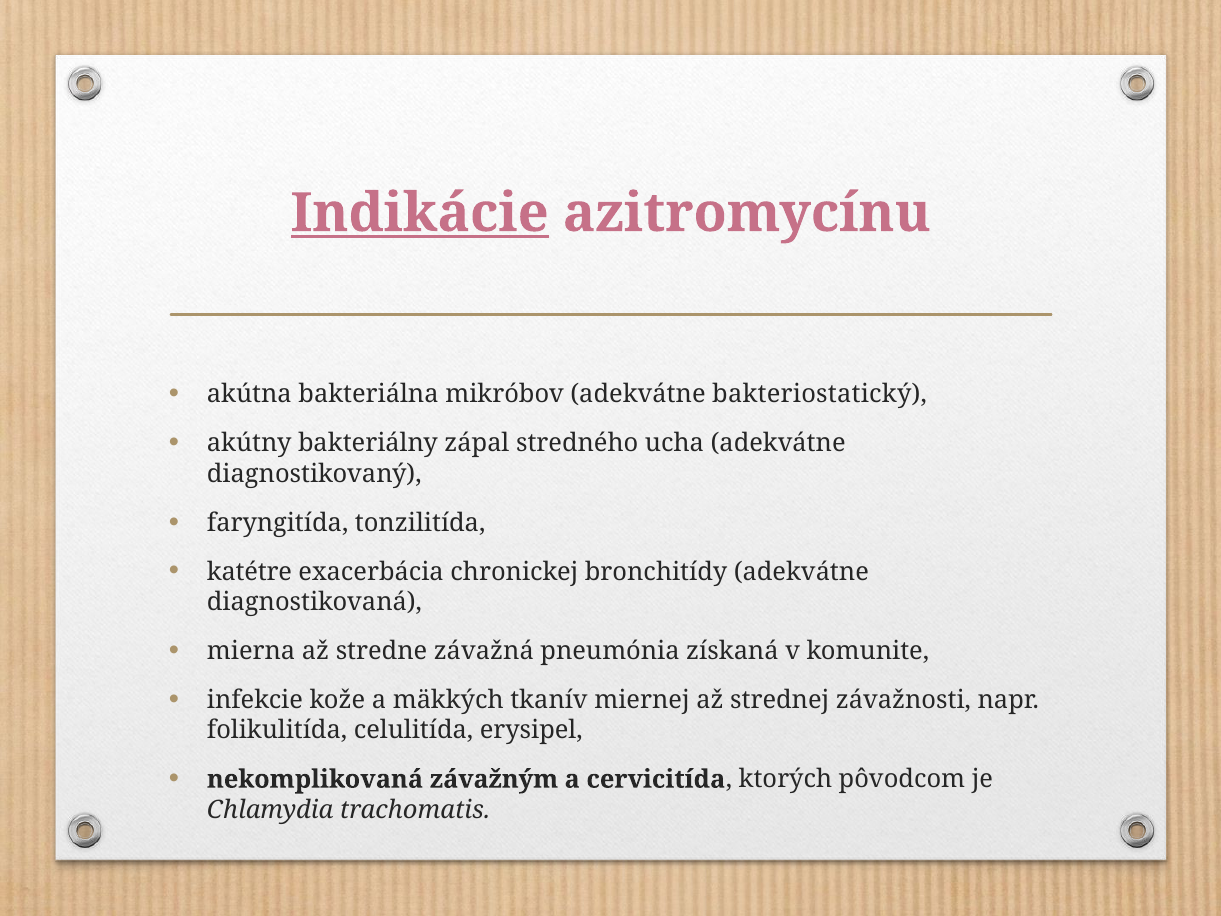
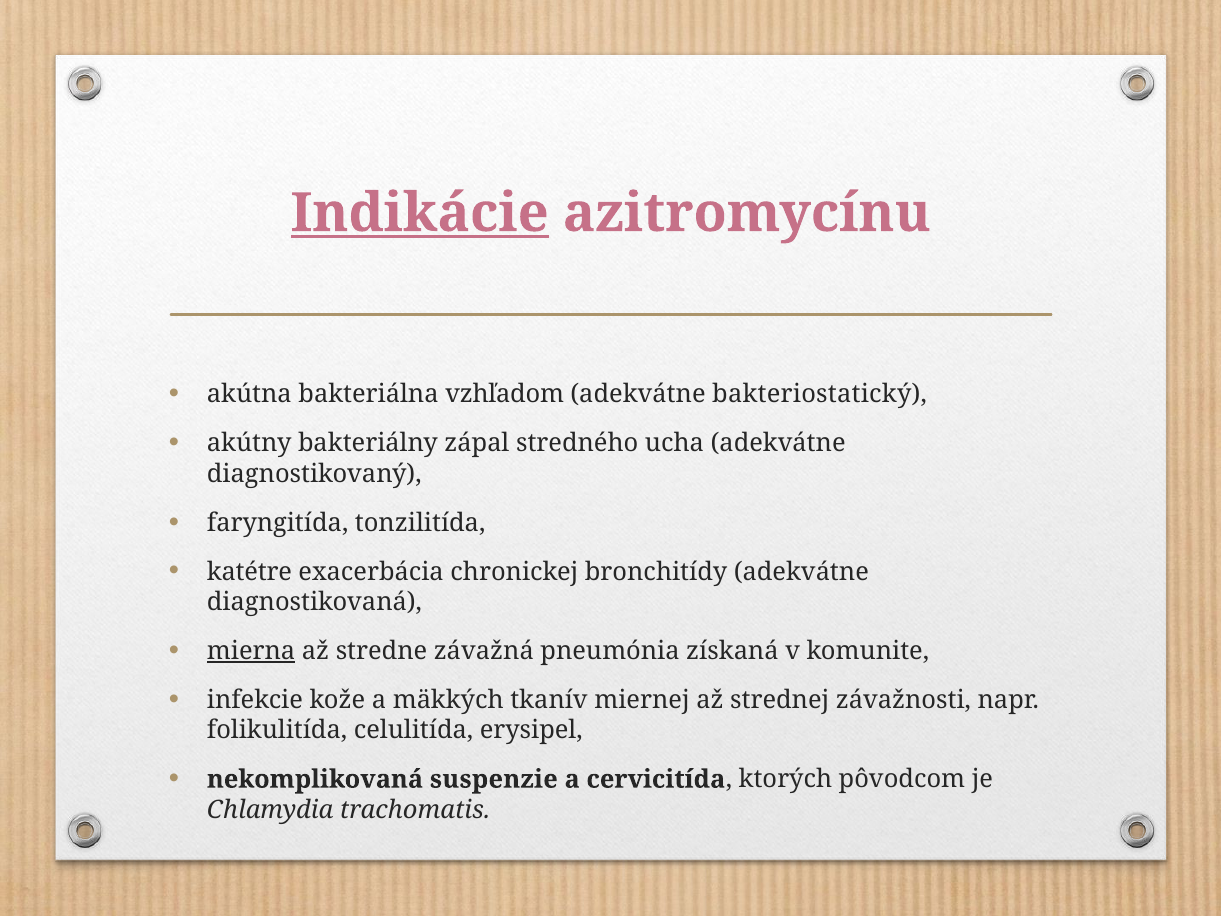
mikróbov: mikróbov -> vzhľadom (505, 394)
mierna underline: none -> present (251, 651)
závažným: závažným -> suspenzie (494, 779)
